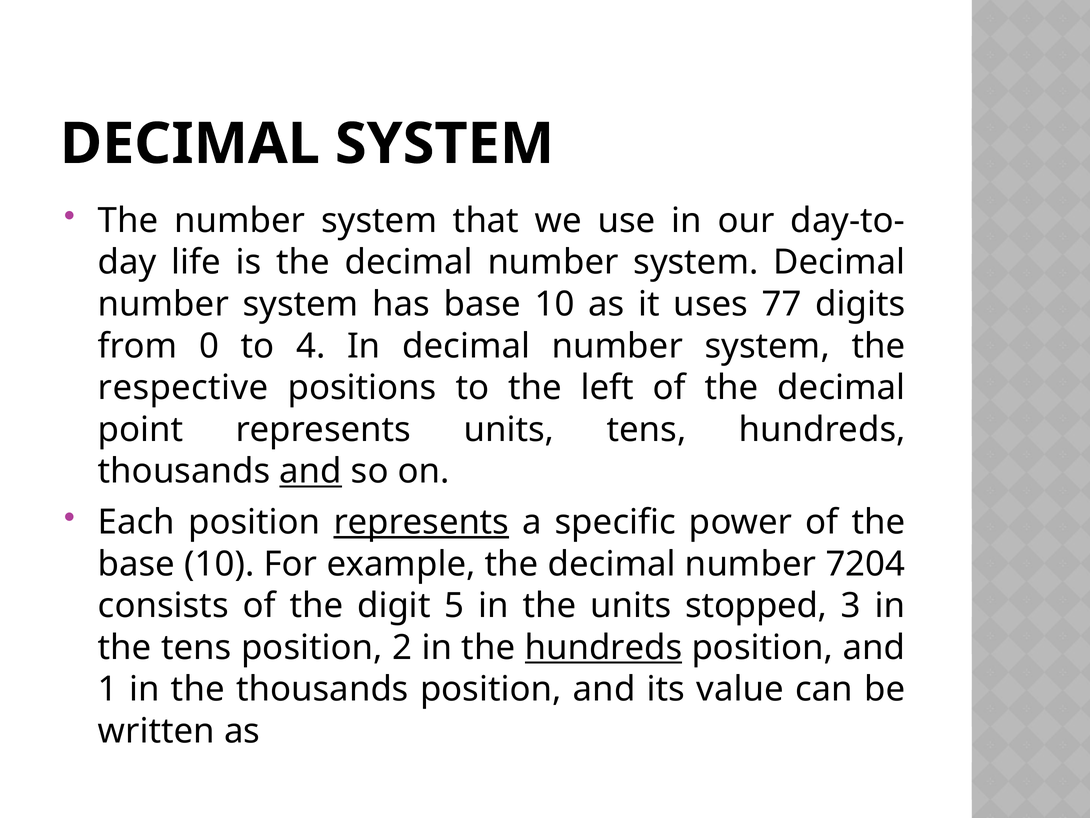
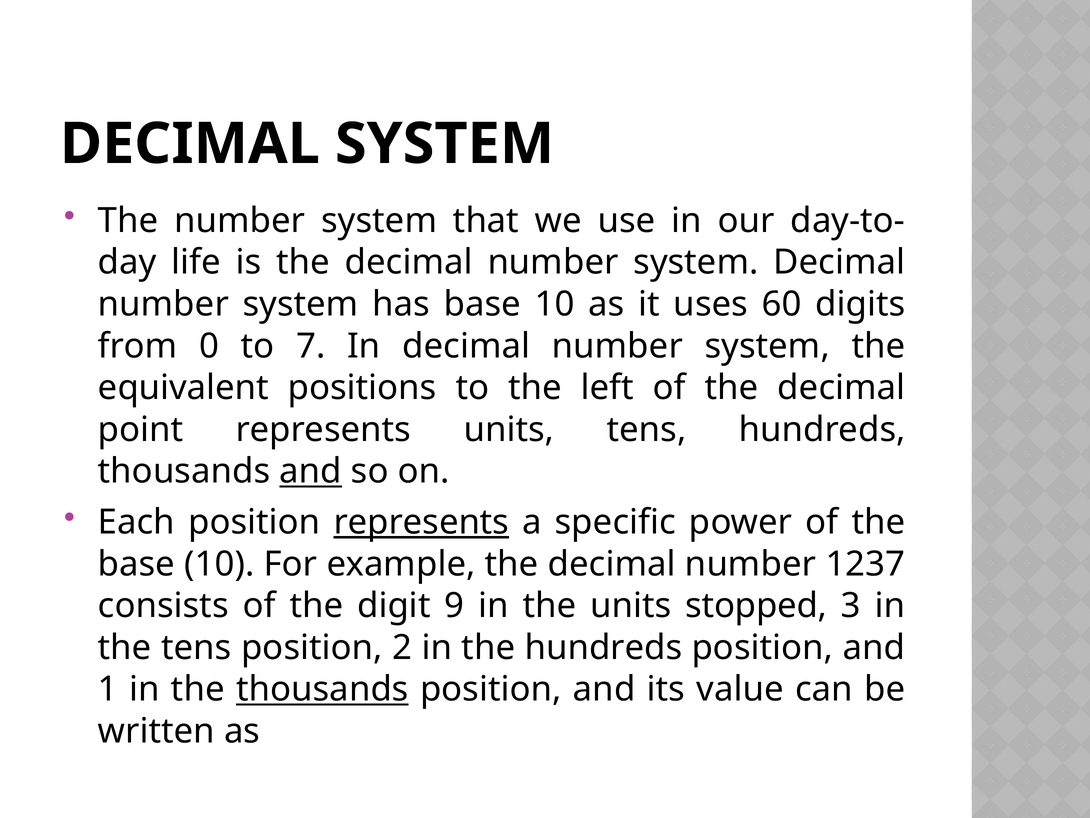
77: 77 -> 60 (782, 304)
4: 4 -> 7 (311, 346)
respective: respective -> equivalent (183, 388)
7204: 7204 -> 1237 (865, 564)
5: 5 -> 9 (454, 605)
hundreds underline: present -> none (604, 647)
thousands underline: none -> present (322, 689)
